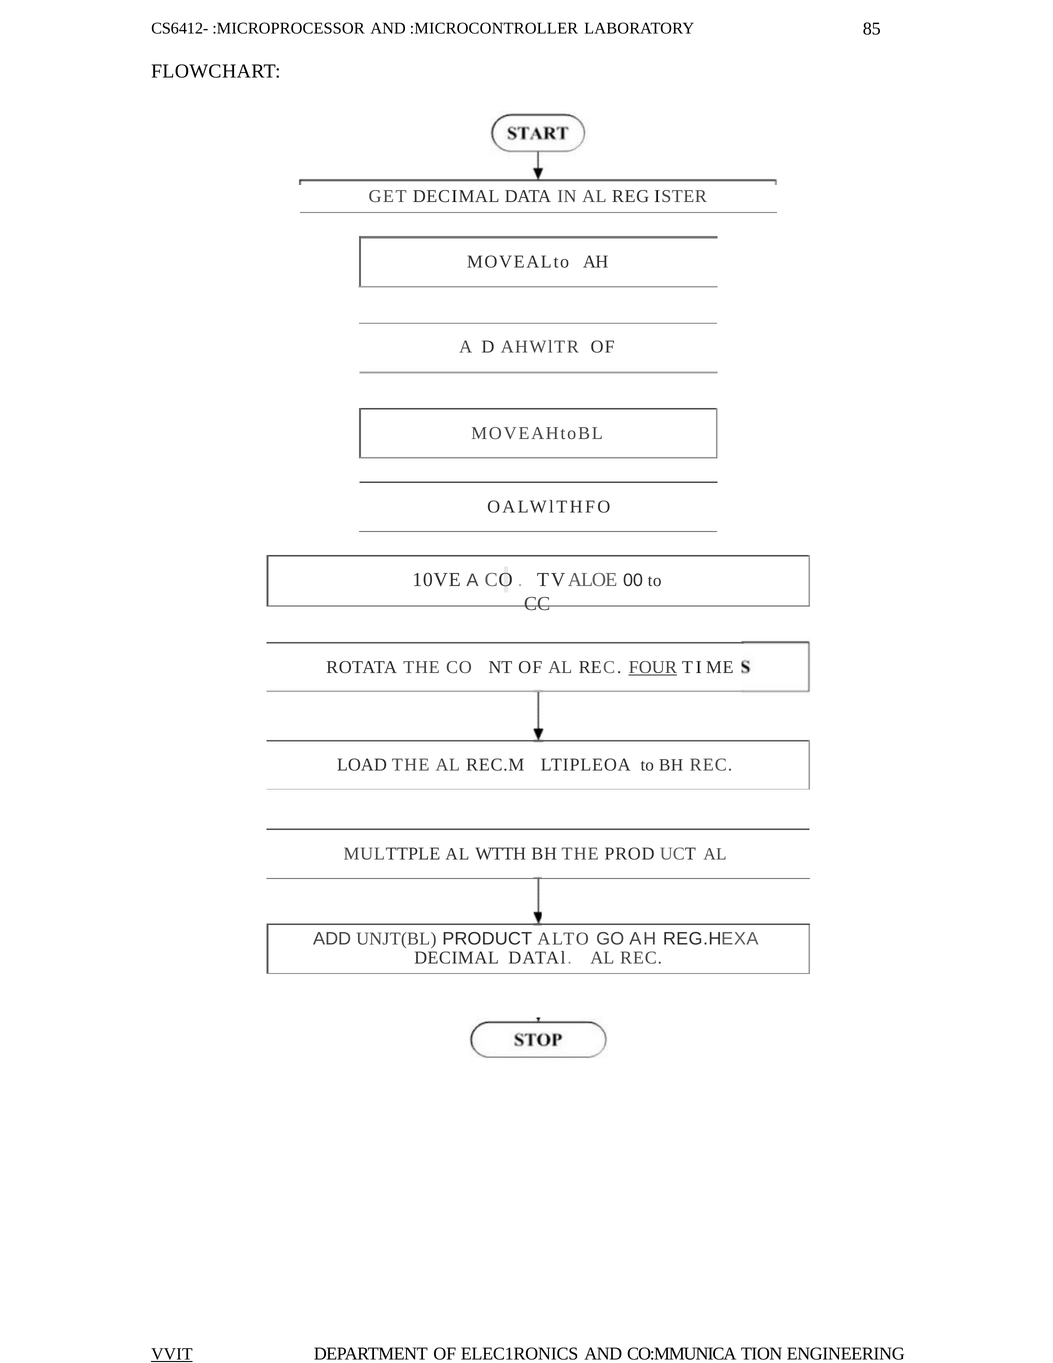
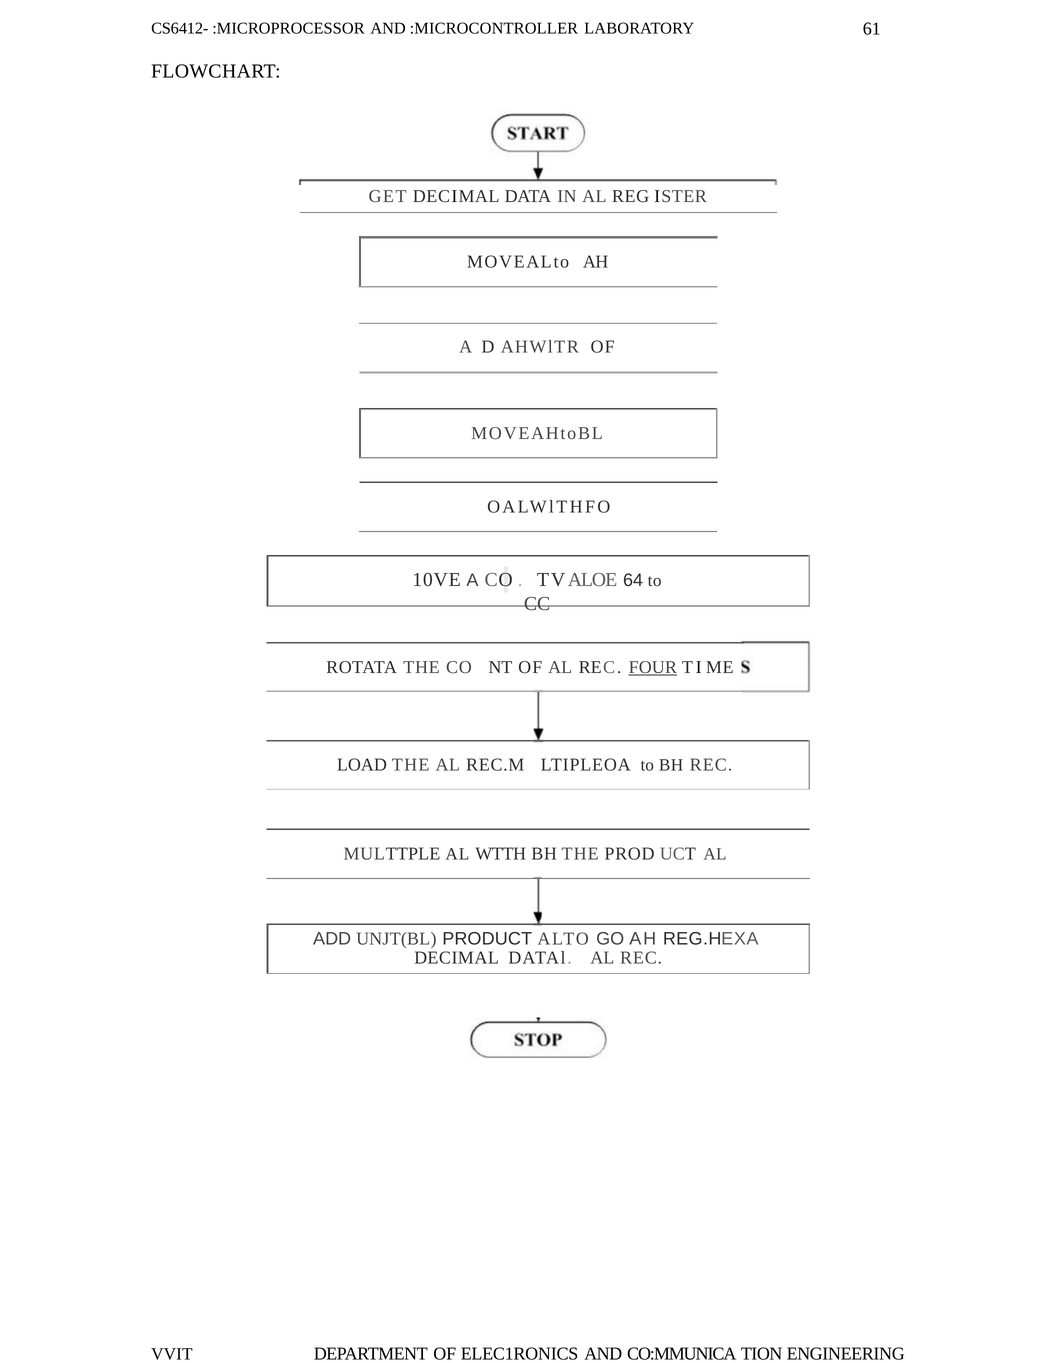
85: 85 -> 61 (872, 29)
00: 00 -> 64 (633, 580)
VVIT underline: present -> none (172, 1354)
